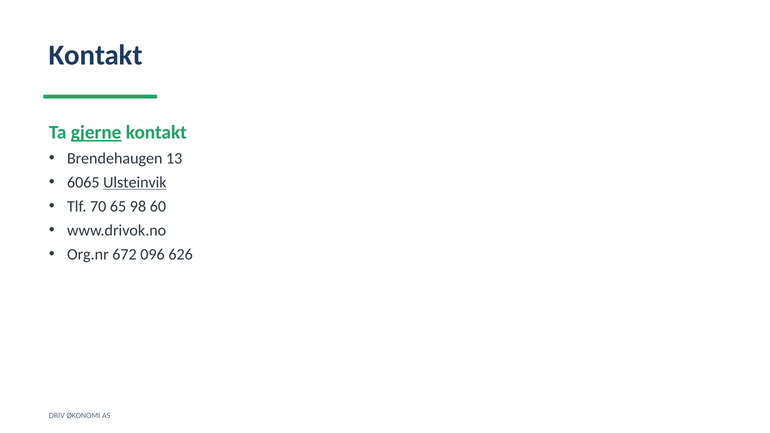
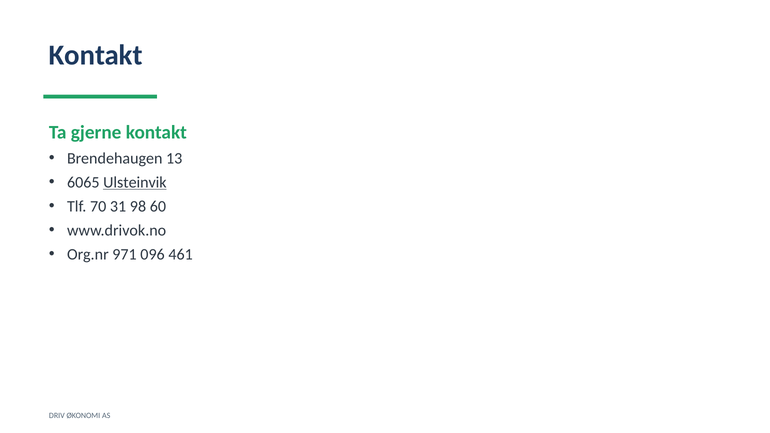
gjerne underline: present -> none (96, 133)
65: 65 -> 31 (118, 206)
672: 672 -> 971 (124, 255)
626: 626 -> 461 (181, 255)
